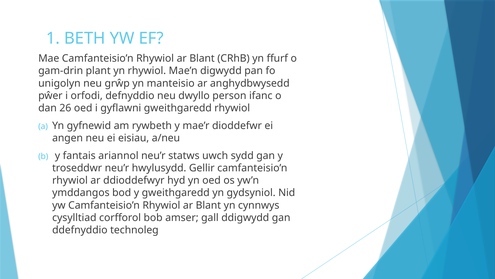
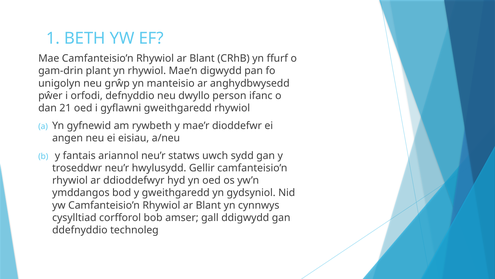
26: 26 -> 21 (65, 108)
